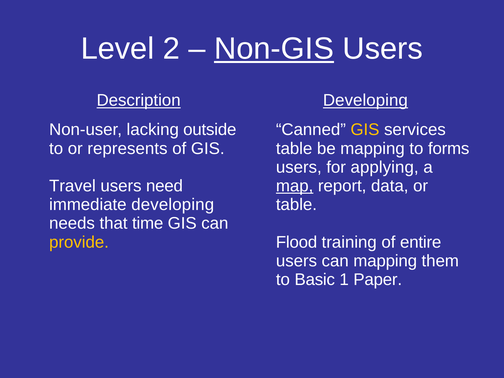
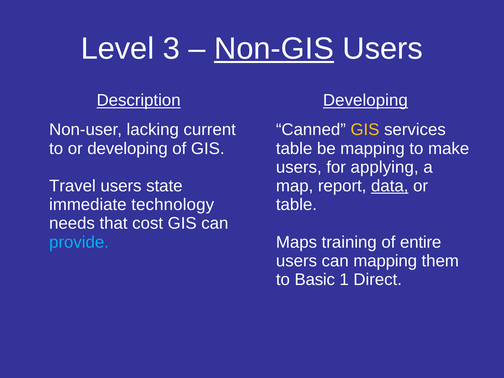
2: 2 -> 3 (171, 49)
outside: outside -> current (210, 130)
or represents: represents -> developing (128, 148)
forms: forms -> make (449, 148)
need: need -> state (164, 186)
map underline: present -> none (295, 186)
data underline: none -> present (390, 186)
immediate developing: developing -> technology (173, 205)
time: time -> cost (148, 223)
provide colour: yellow -> light blue (79, 242)
Flood: Flood -> Maps (296, 242)
Paper: Paper -> Direct (378, 280)
